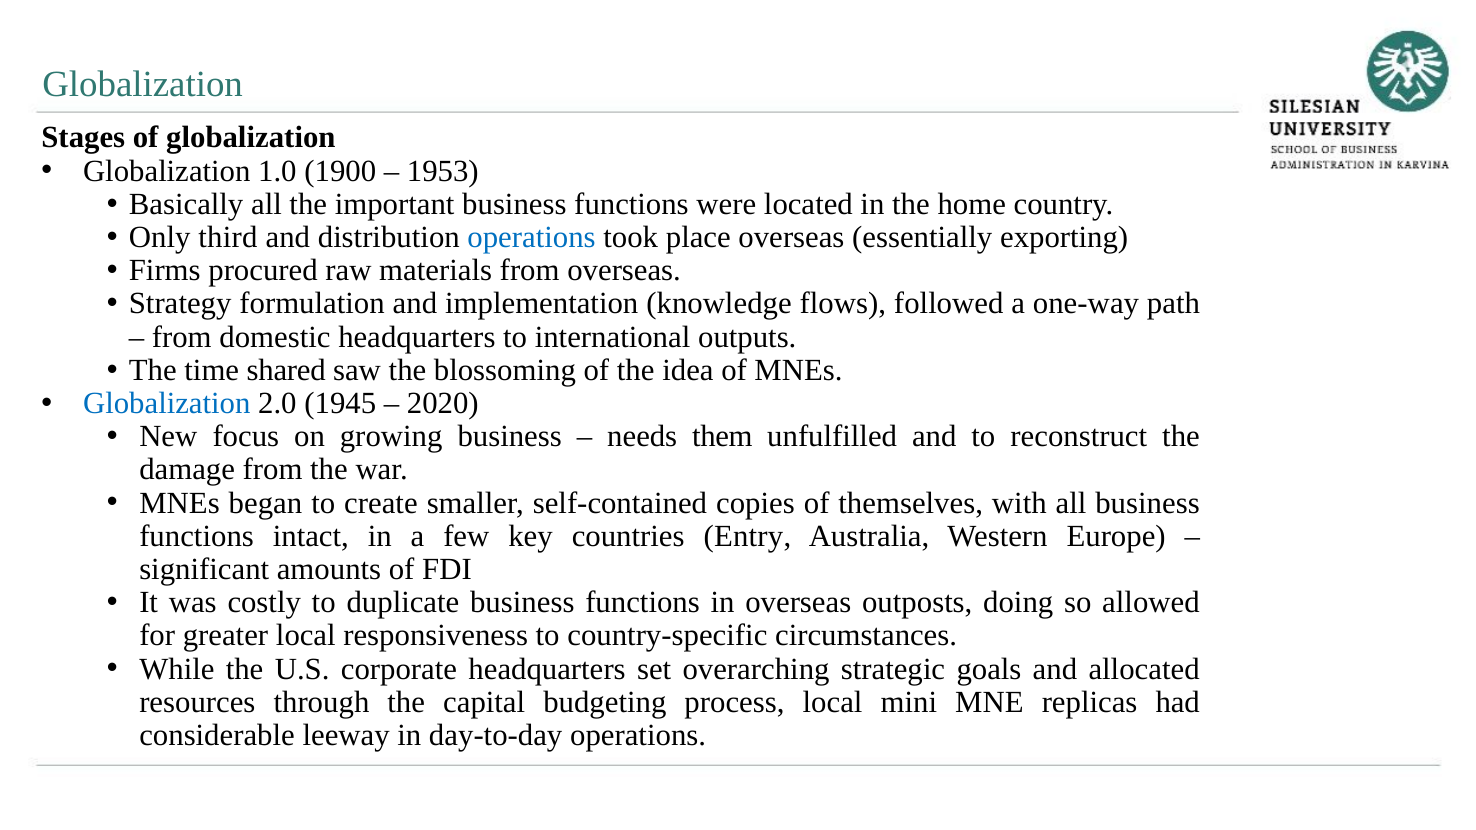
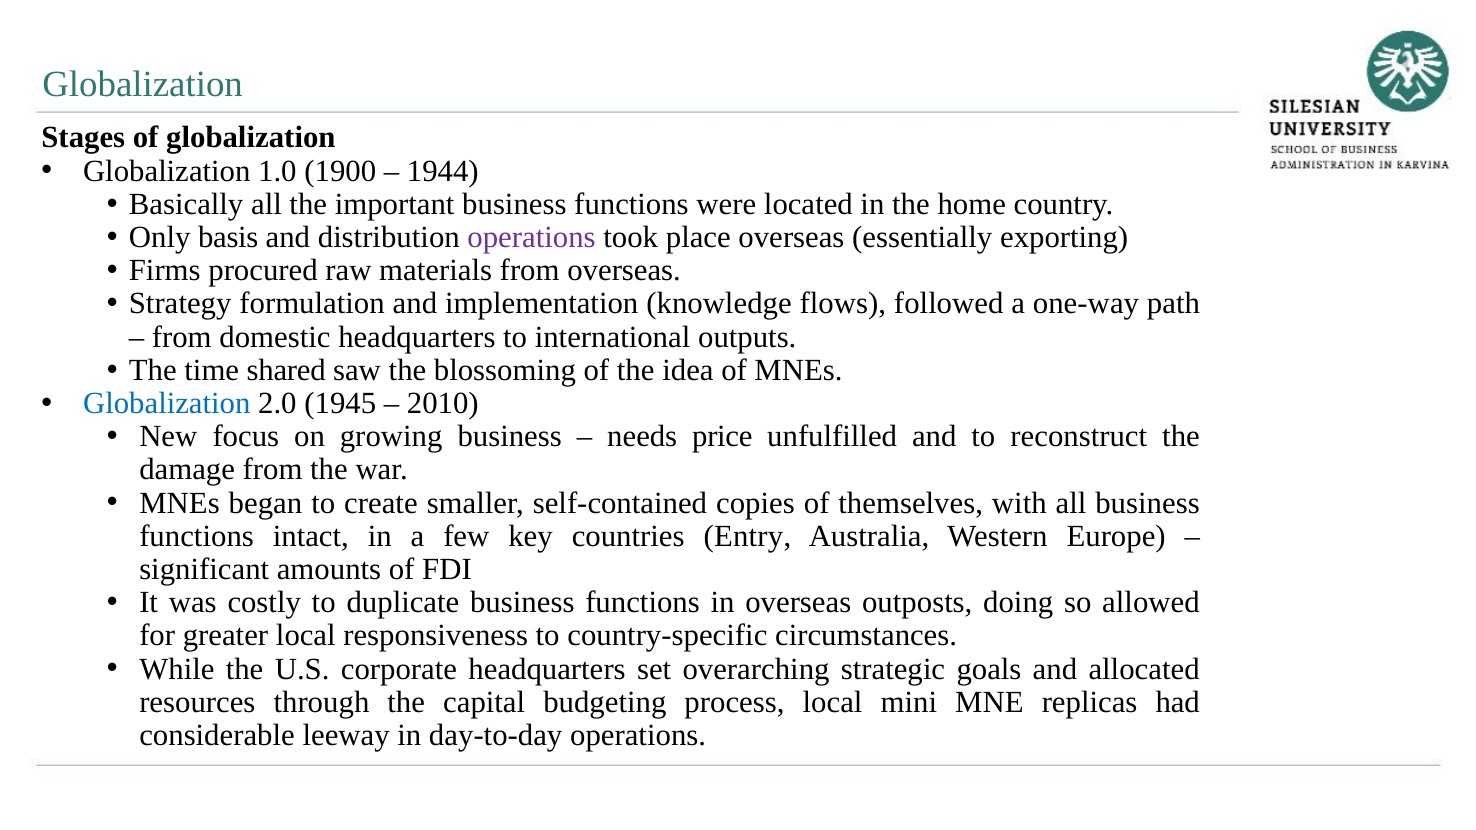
1953: 1953 -> 1944 (443, 171)
third: third -> basis (228, 237)
operations colour: blue -> purple (532, 237)
2020: 2020 -> 2010 (443, 403)
them: them -> price (722, 437)
